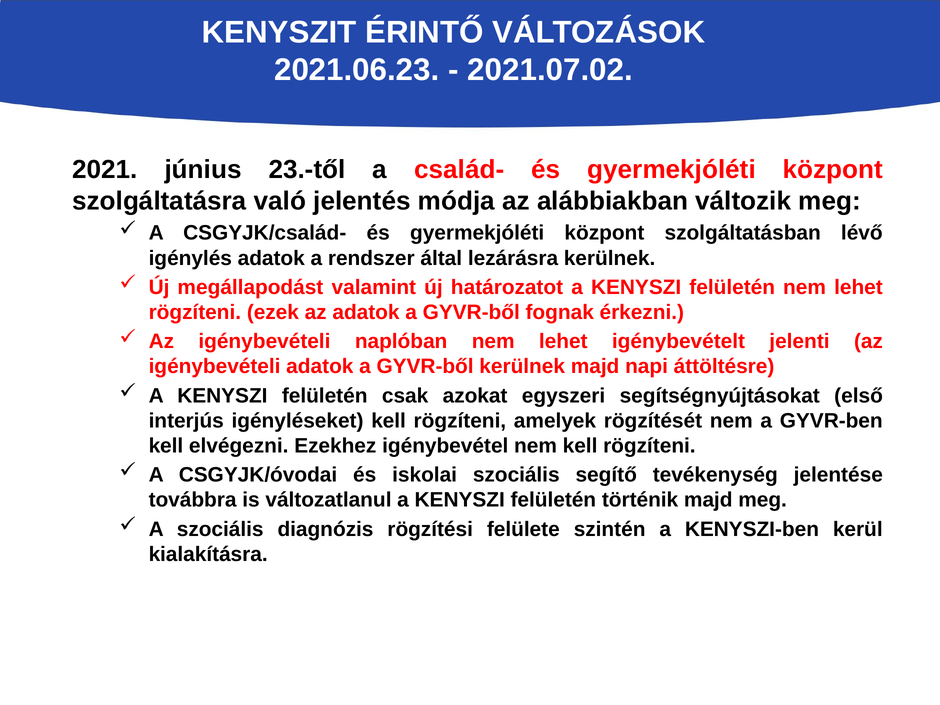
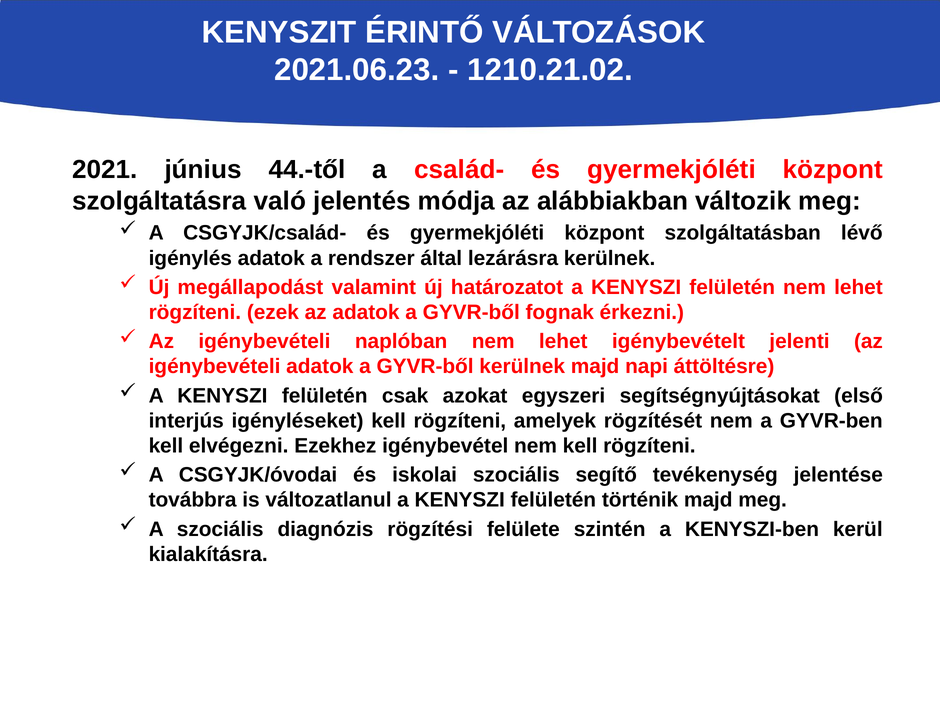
2021.07.02: 2021.07.02 -> 1210.21.02 (550, 70)
23.-től: 23.-től -> 44.-től (307, 170)
